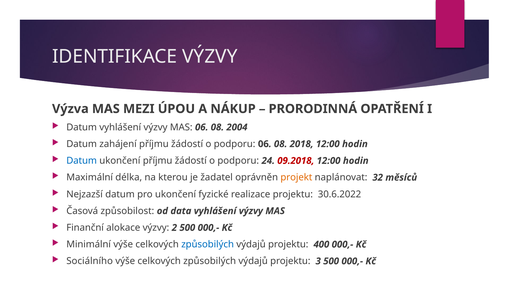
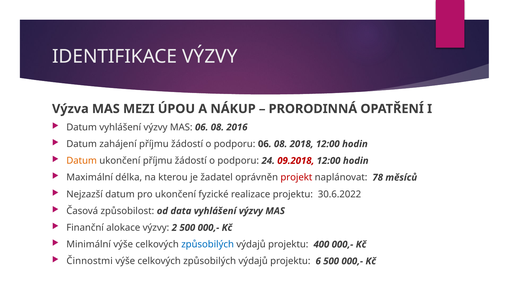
2004: 2004 -> 2016 (237, 127)
Datum colour: blue -> orange (82, 161)
projekt colour: orange -> red (296, 178)
32: 32 -> 78 (378, 178)
Sociálního: Sociálního -> Činnostmi (90, 261)
3: 3 -> 6 (318, 261)
